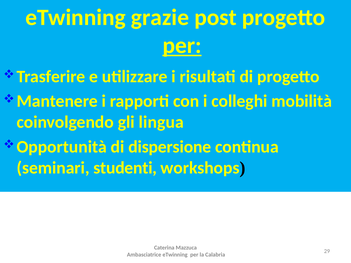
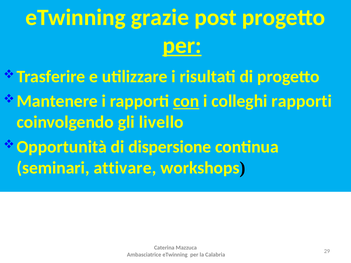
con underline: none -> present (186, 101)
colleghi mobilità: mobilità -> rapporti (302, 101)
lingua: lingua -> livello (161, 122)
studenti: studenti -> attivare (125, 168)
